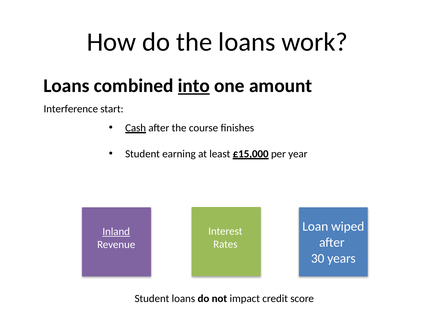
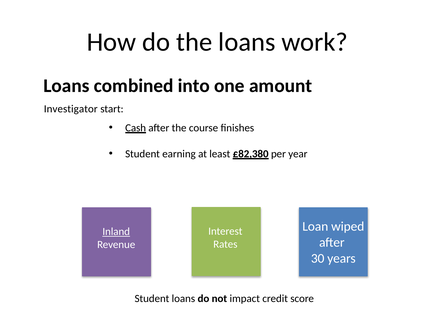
into underline: present -> none (194, 86)
Interference: Interference -> Investigator (71, 109)
£15,000: £15,000 -> £82,380 (251, 154)
